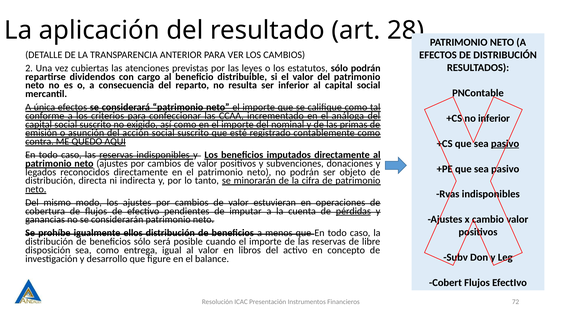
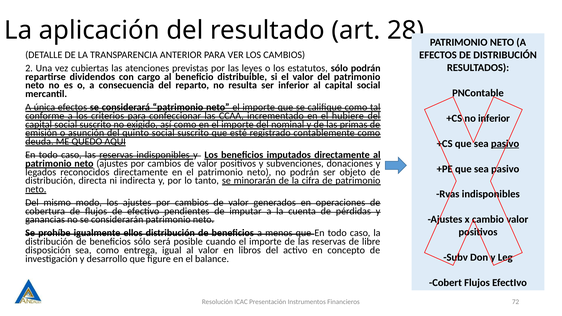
análoga: análoga -> hubiere (348, 116)
acción: acción -> quinto (136, 133)
contra: contra -> deuda (39, 142)
estuvieran: estuvieran -> generados (275, 203)
pérdidas underline: present -> none (353, 211)
